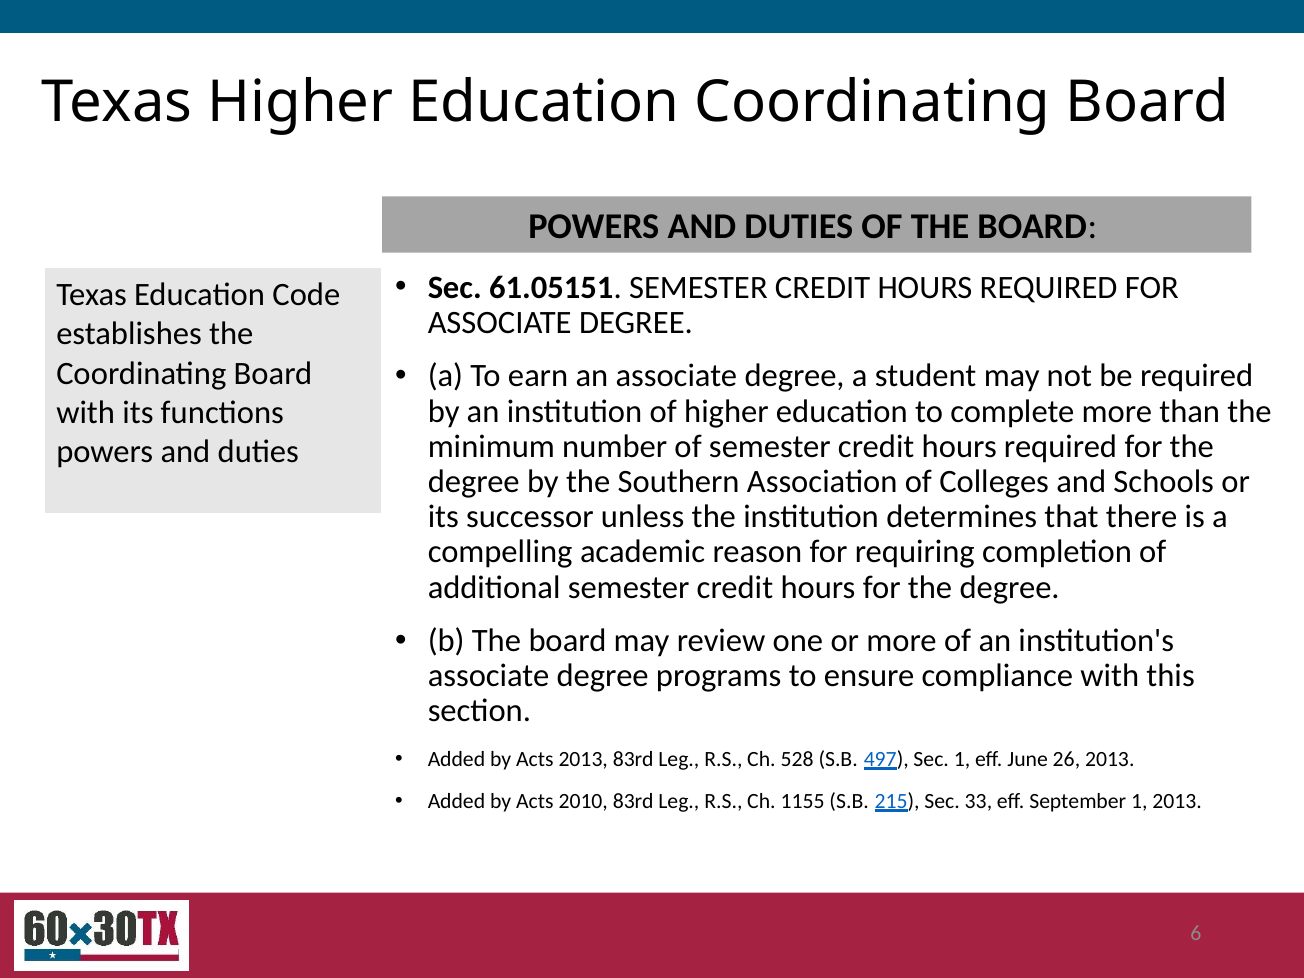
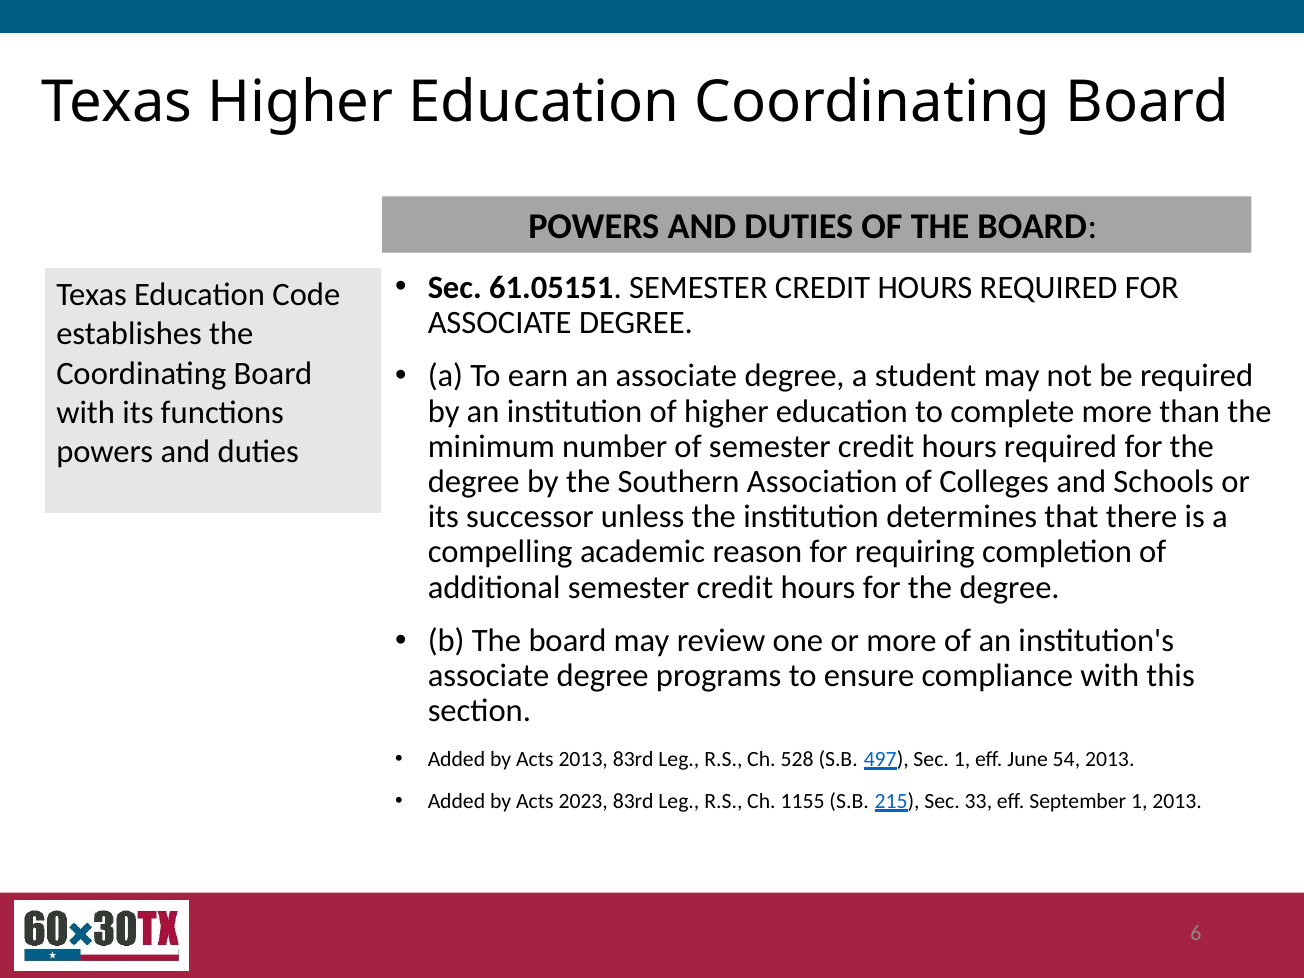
26: 26 -> 54 (1066, 759)
2010: 2010 -> 2023 (583, 801)
